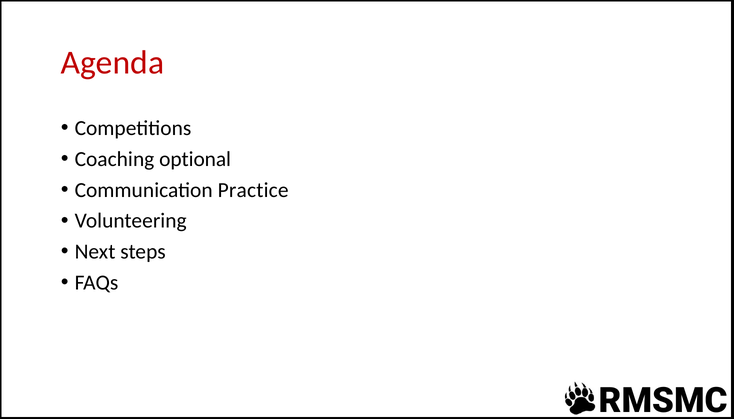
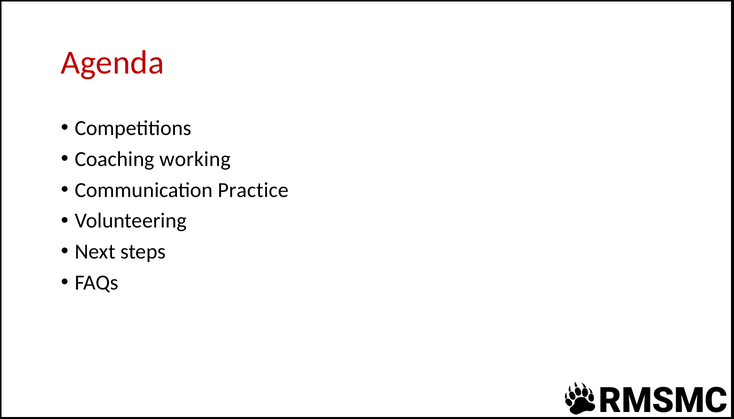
optional: optional -> working (195, 159)
